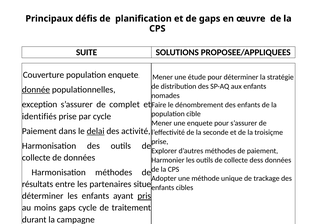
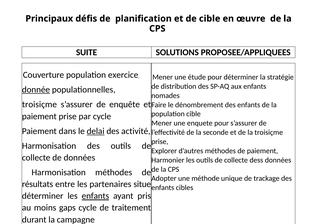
de gaps: gaps -> cible (210, 19)
population enquete: enquete -> exercice (123, 75)
exception: exception -> troisiçme (39, 105)
complet: complet -> enquête (125, 105)
identifiés: identifiés -> paiement (39, 116)
enfants underline: none -> present (95, 196)
pris underline: present -> none (144, 196)
